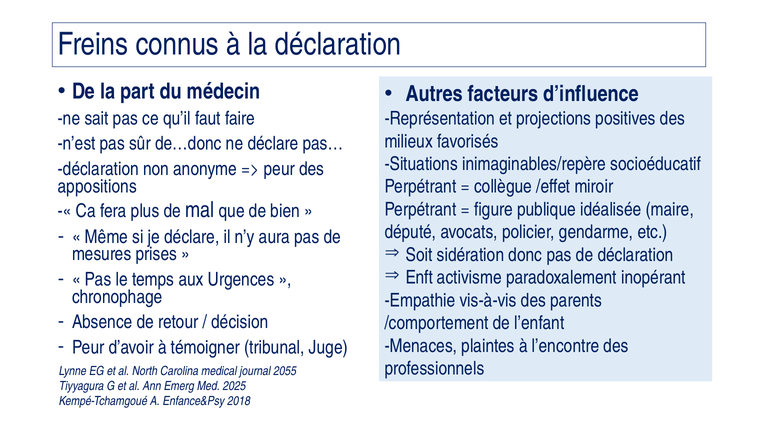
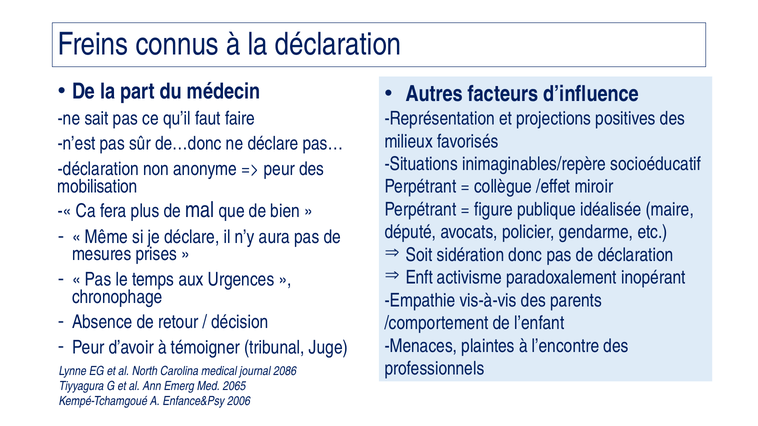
appositions: appositions -> mobilisation (97, 186)
2055: 2055 -> 2086 (285, 371)
2025: 2025 -> 2065 (234, 386)
2018: 2018 -> 2006 (239, 402)
